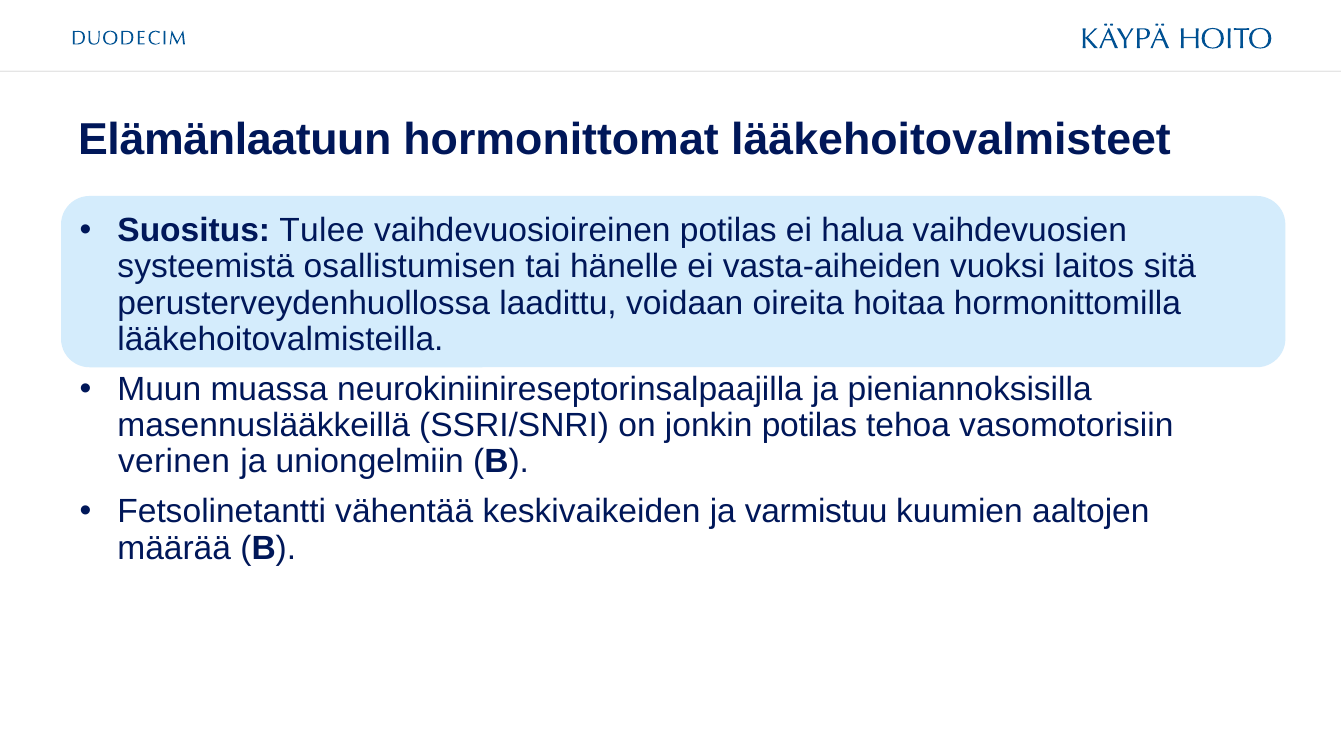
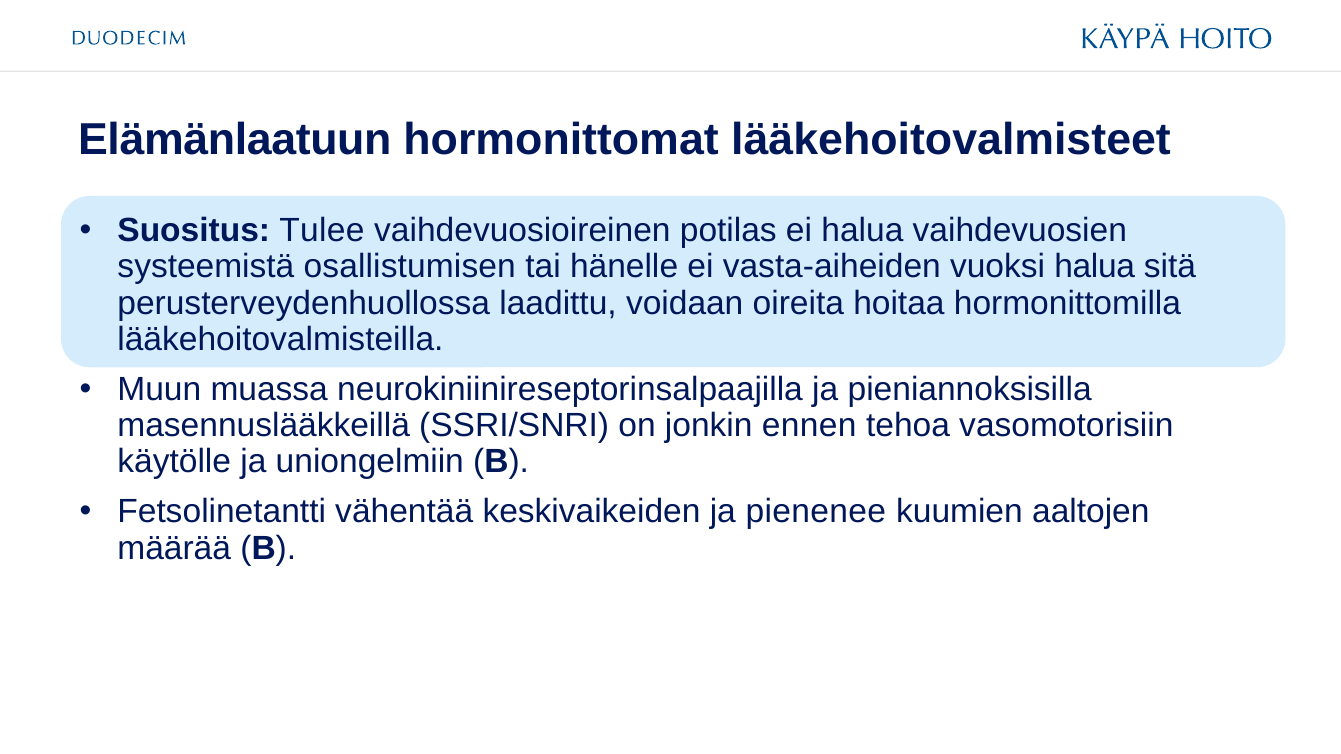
vuoksi laitos: laitos -> halua (1095, 267)
jonkin potilas: potilas -> ennen (809, 426)
verinen: verinen -> käytölle (174, 462)
varmistuu: varmistuu -> pienenee (816, 512)
